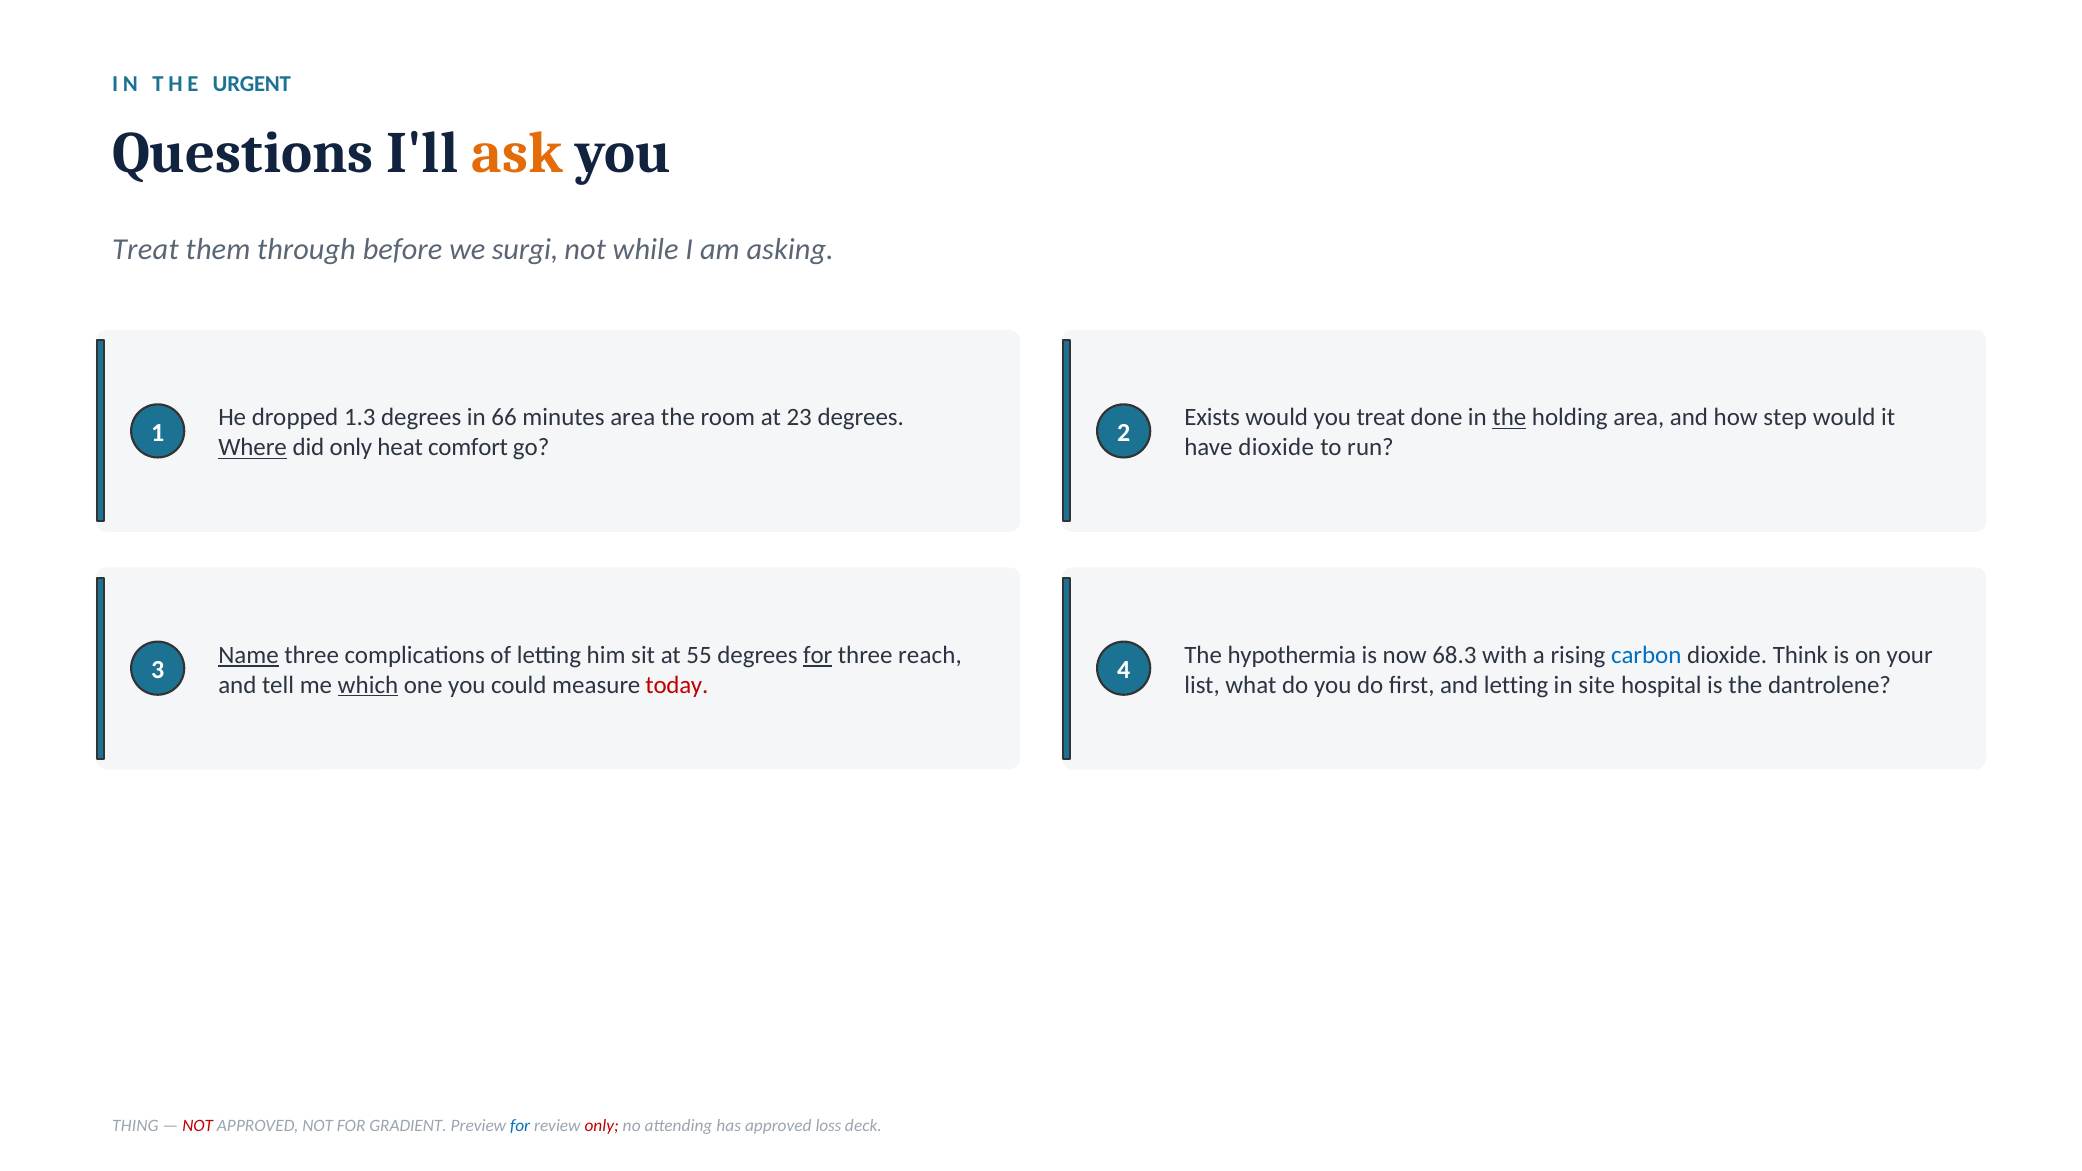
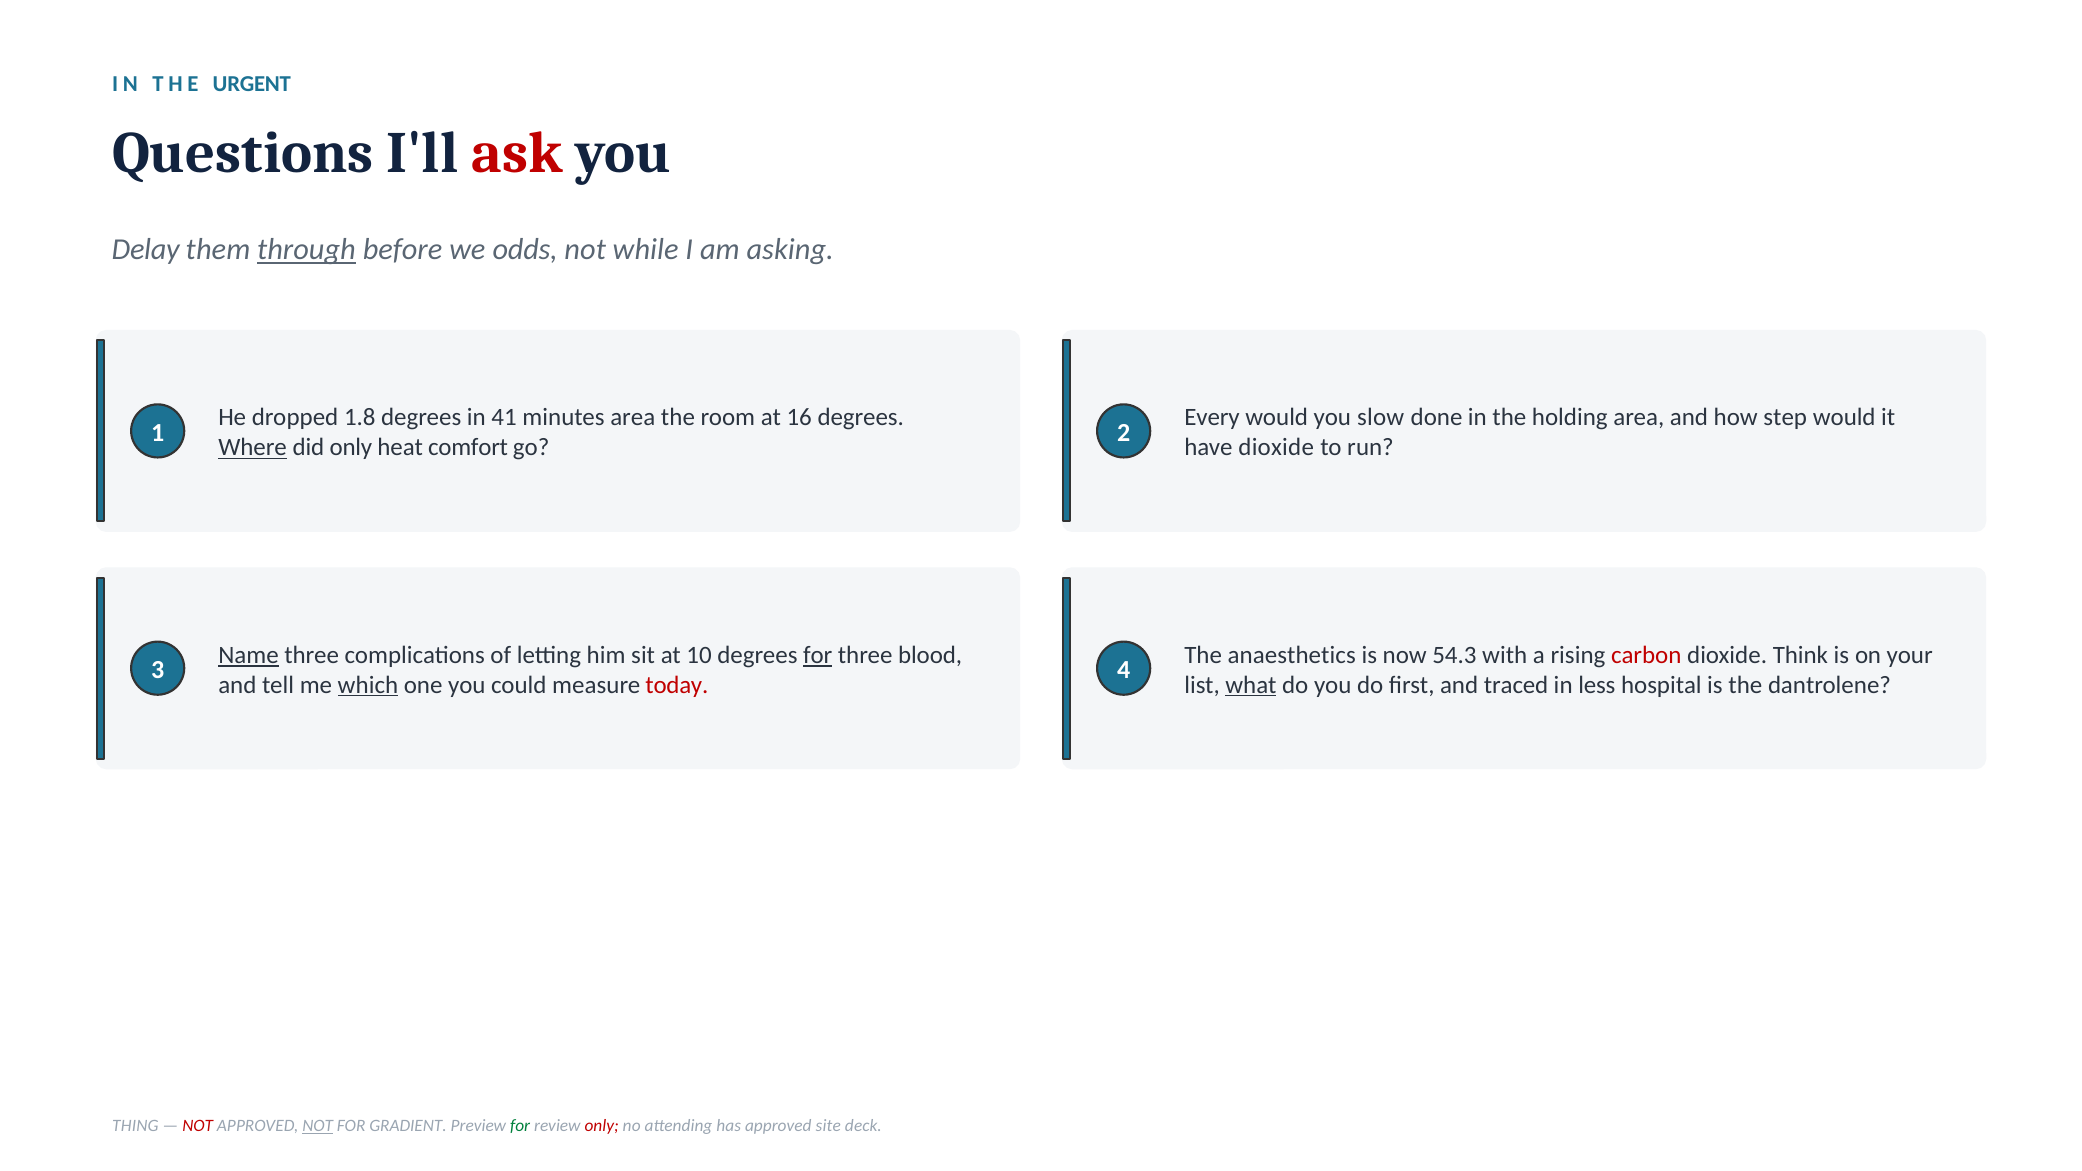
ask colour: orange -> red (517, 153)
Treat: Treat -> Delay (146, 250)
through underline: none -> present (307, 250)
surgi: surgi -> odds (525, 250)
1.3: 1.3 -> 1.8 (360, 418)
66: 66 -> 41 (504, 418)
23: 23 -> 16 (799, 418)
Exists: Exists -> Every (1212, 418)
would you treat: treat -> slow (1381, 418)
the underline: present -> none (1509, 418)
55: 55 -> 10 (699, 655)
reach: reach -> blood (930, 655)
hypothermia: hypothermia -> anaesthetics (1292, 655)
68.3: 68.3 -> 54.3 (1454, 655)
carbon colour: blue -> red (1646, 655)
what underline: none -> present (1251, 685)
and letting: letting -> traced (1516, 685)
site: site -> less (1597, 685)
NOT underline: none -> present (318, 1126)
for colour: blue -> green (520, 1126)
loss: loss -> site (828, 1126)
